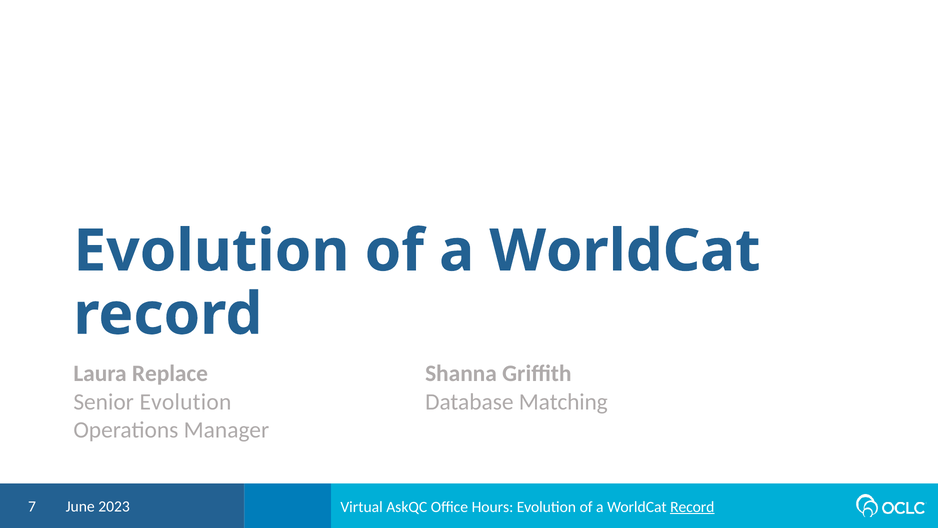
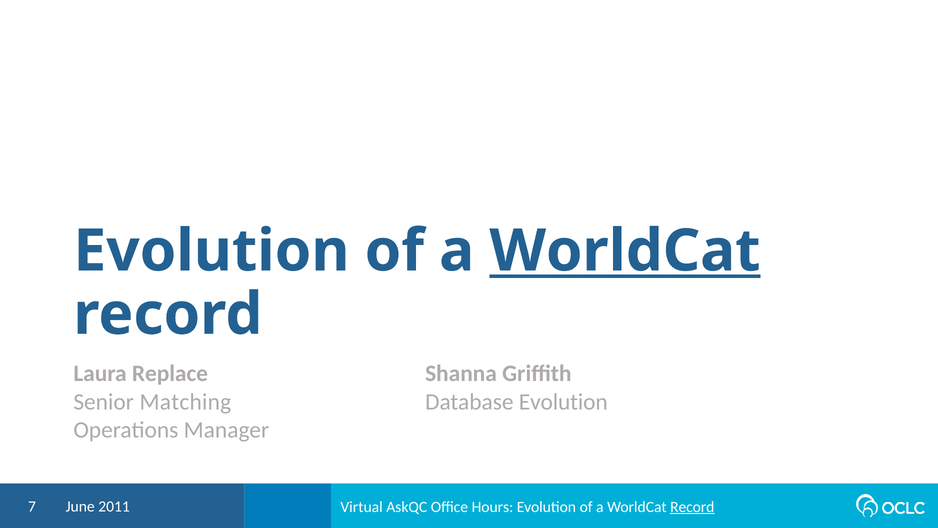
WorldCat underline: none -> present (625, 251)
Senior Evolution: Evolution -> Matching (185, 402)
Database Matching: Matching -> Evolution (563, 402)
2023: 2023 -> 2011 (114, 506)
